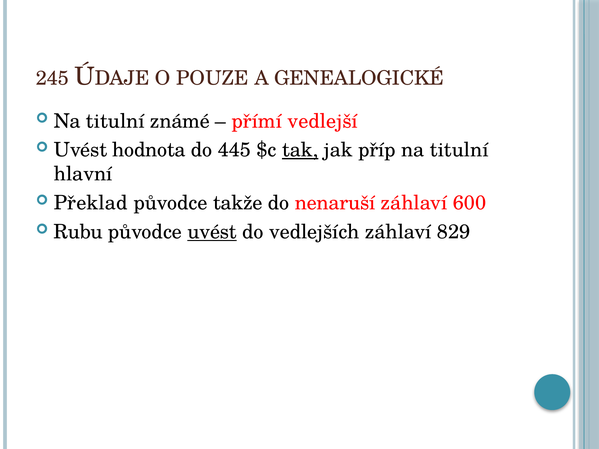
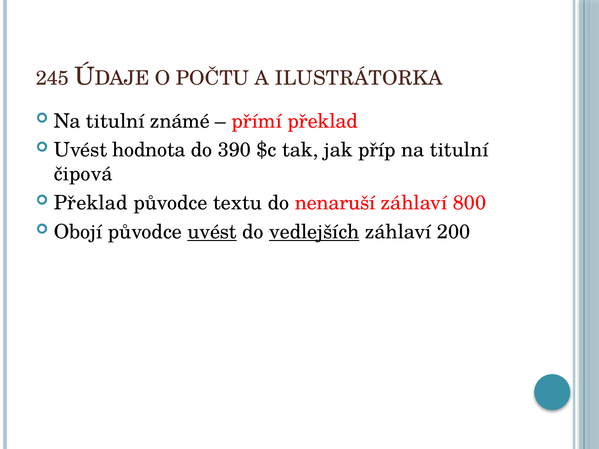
POUZE: POUZE -> POČTU (212, 78)
GENEALOGICKÉ: GENEALOGICKÉ -> ILUSTRÁTORKA (359, 78)
přímí vedlejší: vedlejší -> překlad (323, 121)
445: 445 -> 390 (234, 150)
tak underline: present -> none (300, 150)
hlavní: hlavní -> čipová (83, 174)
takže: takže -> textu (238, 203)
600: 600 -> 800 (469, 203)
Rubu: Rubu -> Obojí (78, 232)
vedlejších underline: none -> present (314, 232)
829: 829 -> 200 (454, 232)
